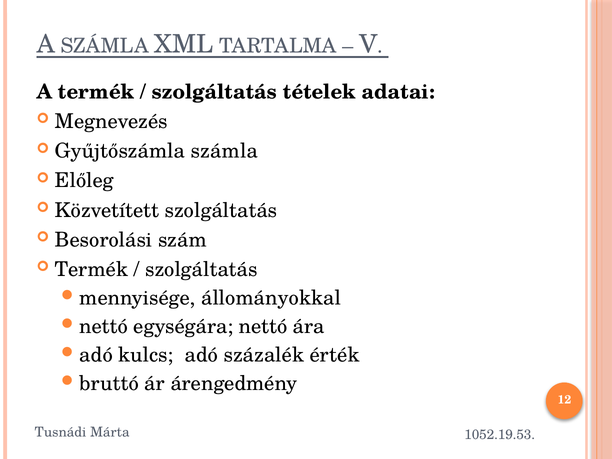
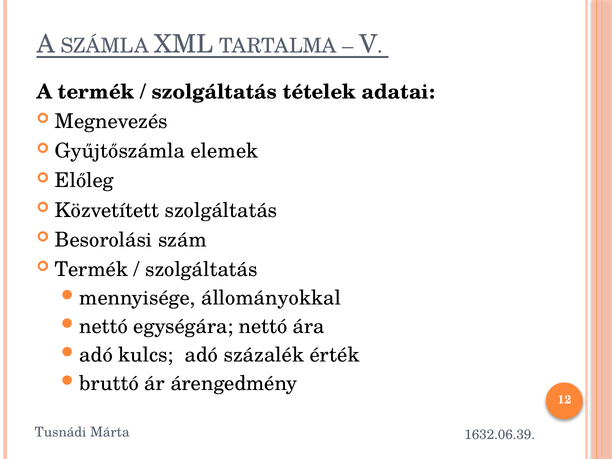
Gyűjtőszámla számla: számla -> elemek (225, 151)
1052.19.53: 1052.19.53 -> 1632.06.39 (500, 435)
